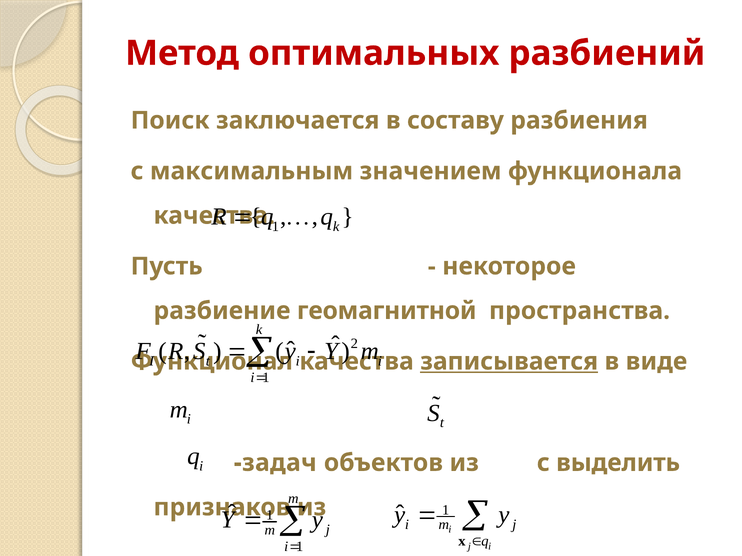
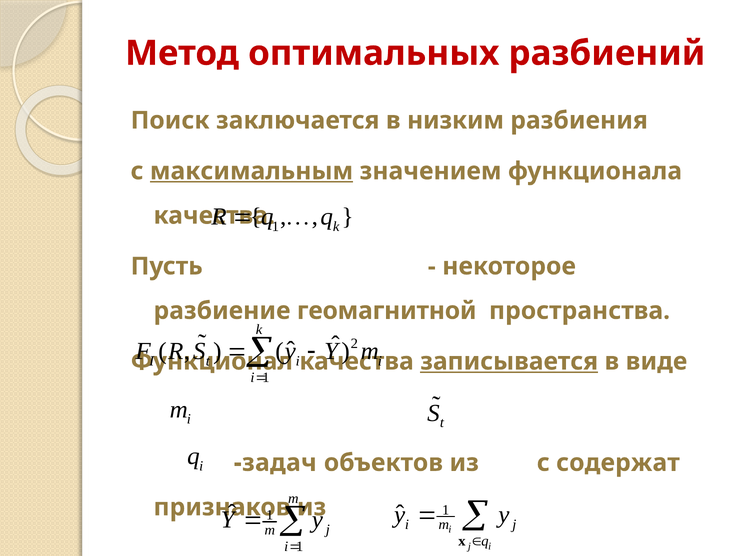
составу: составу -> низким (456, 121)
максимальным underline: none -> present (252, 171)
выделить: выделить -> содержат (618, 463)
